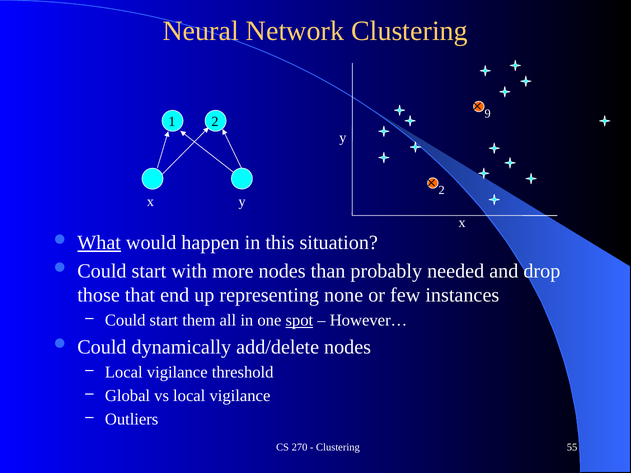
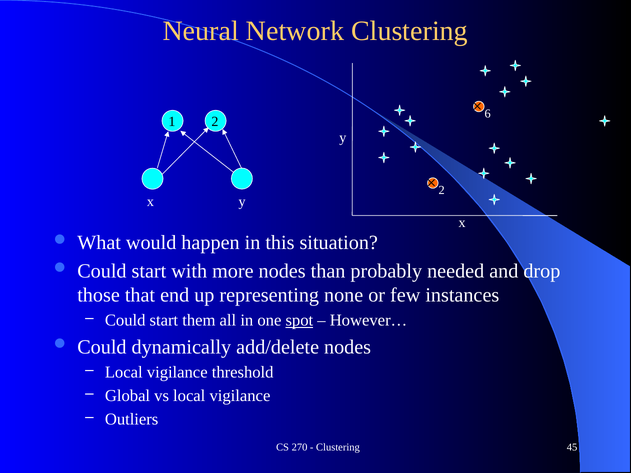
9: 9 -> 6 (488, 114)
What underline: present -> none (99, 243)
55: 55 -> 45 (572, 448)
